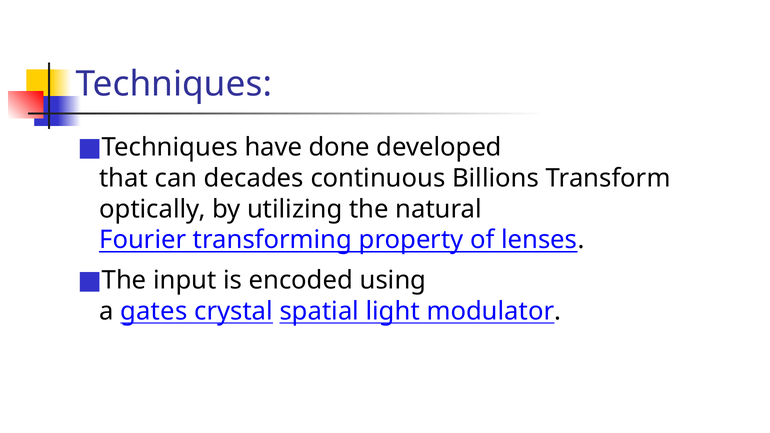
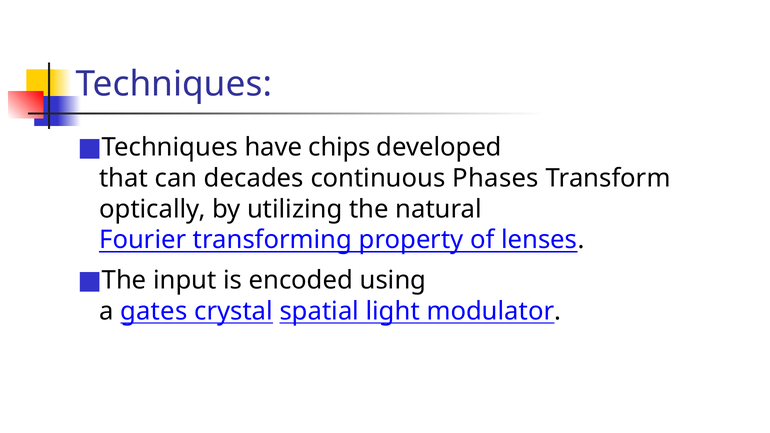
done: done -> chips (339, 148)
Billions: Billions -> Phases (496, 178)
